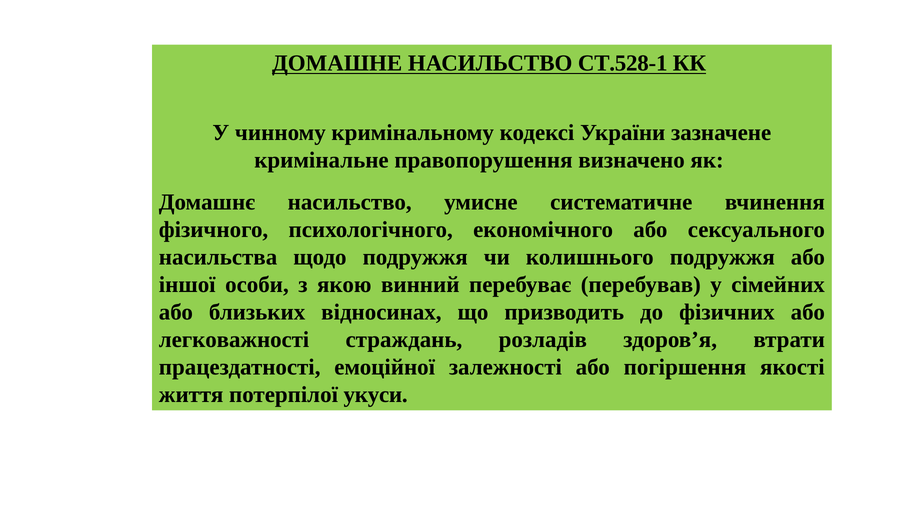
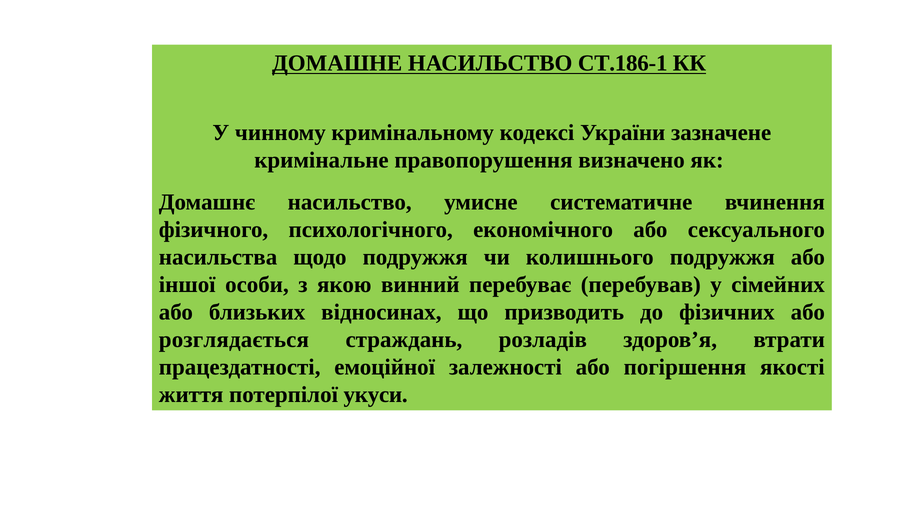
СТ.528-1: СТ.528-1 -> СТ.186-1 (623, 63)
легковажності: легковажності -> розглядається (234, 340)
